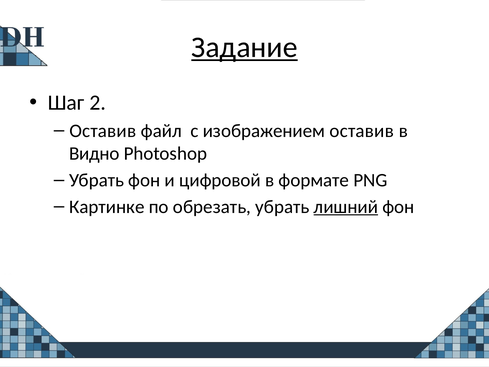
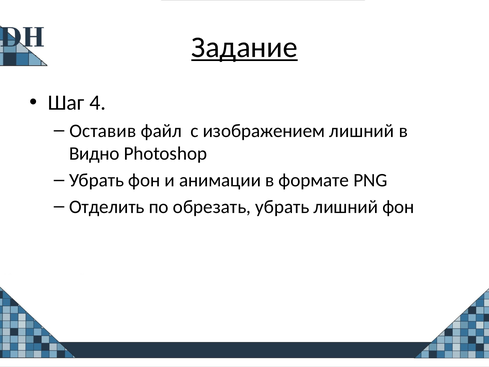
2: 2 -> 4 (98, 103)
изображением оставив: оставив -> лишний (362, 131)
цифровой: цифровой -> анимации (220, 180)
Картинке: Картинке -> Отделить (107, 207)
лишний underline: present -> none (346, 207)
